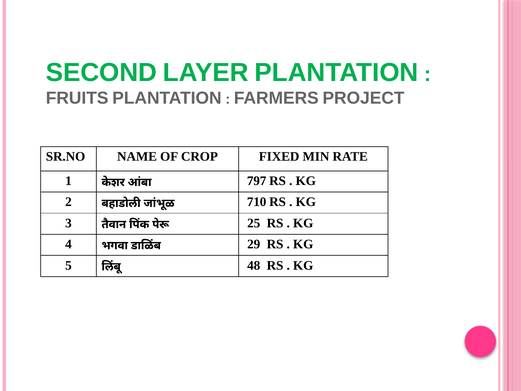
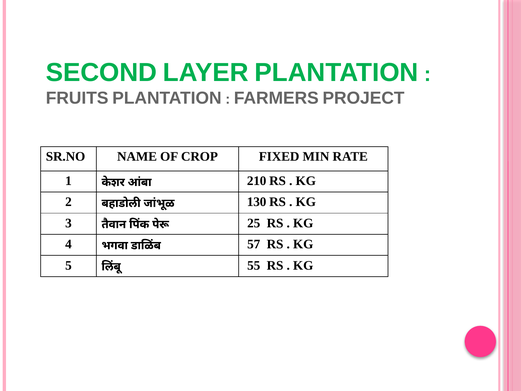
797: 797 -> 210 (257, 181)
710: 710 -> 130 (257, 202)
29: 29 -> 57 (254, 244)
48: 48 -> 55 (254, 265)
